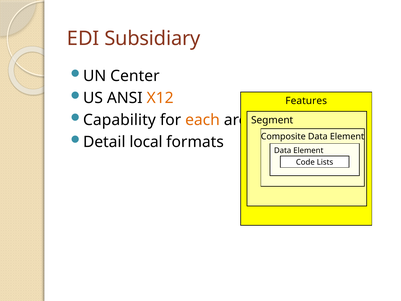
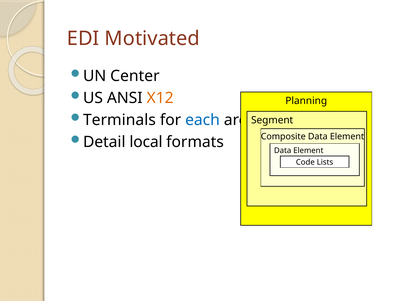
Subsidiary: Subsidiary -> Motivated (152, 39)
Features: Features -> Planning (306, 101)
Capability: Capability -> Terminals (119, 120)
each colour: orange -> blue (203, 120)
